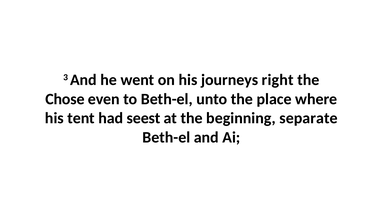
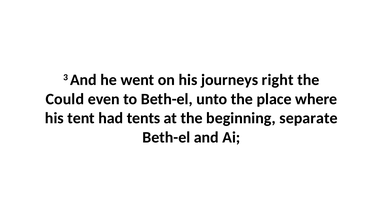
Chose: Chose -> Could (65, 99)
seest: seest -> tents (144, 118)
